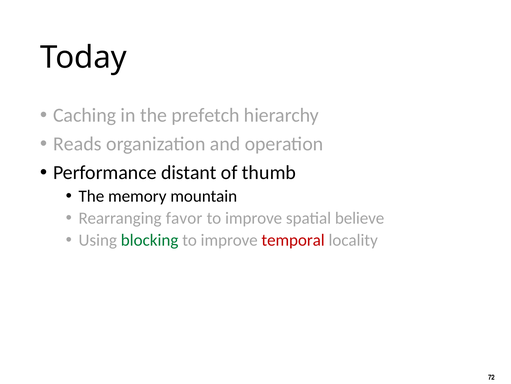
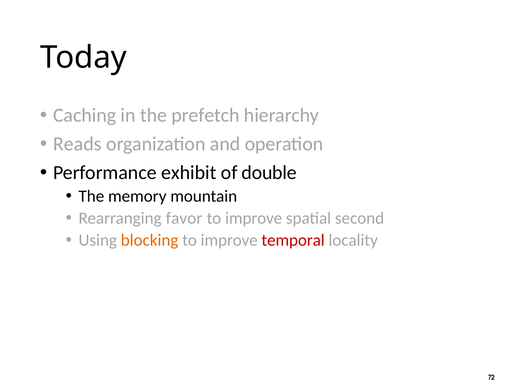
distant: distant -> exhibit (189, 172)
thumb: thumb -> double (269, 172)
believe: believe -> second (360, 218)
blocking colour: green -> orange (150, 240)
